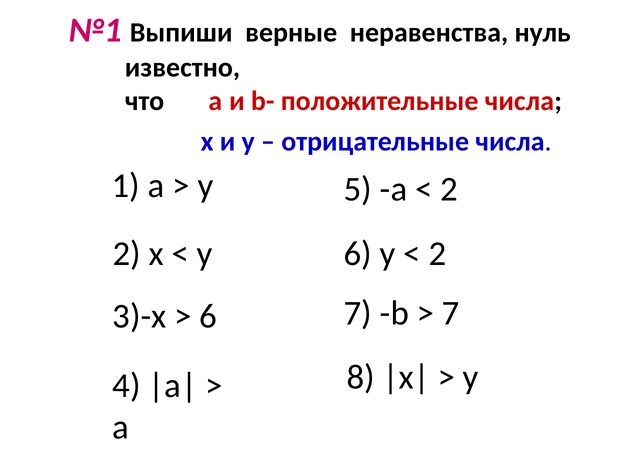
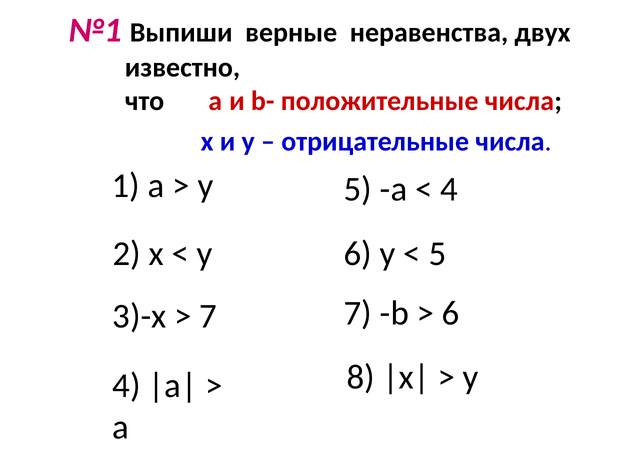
нуль: нуль -> двух (543, 33)
2: 2 -> 4 (449, 189)
2: 2 -> 5 (437, 254)
7: 7 -> 6 (451, 313)
6: 6 -> 7 (208, 316)
